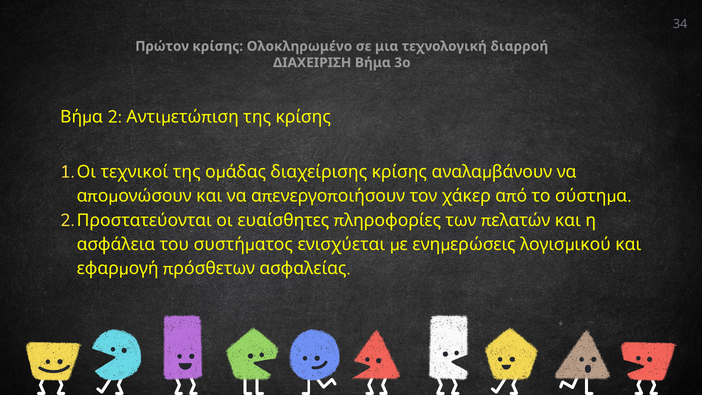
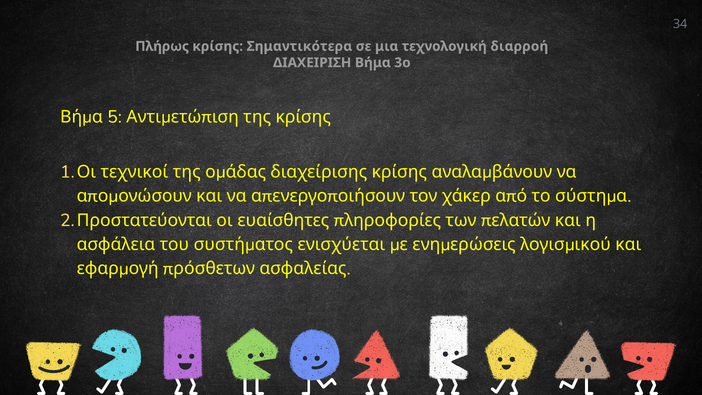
Πρώτον: Πρώτον -> Πλήρως (162, 46)
Ολοκληρωμένο: Ολοκληρωμένο -> Σημαντικότερα (299, 46)
2: 2 -> 5 (115, 117)
